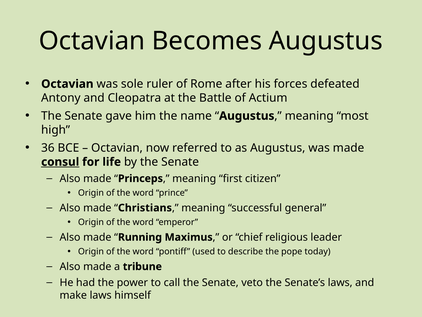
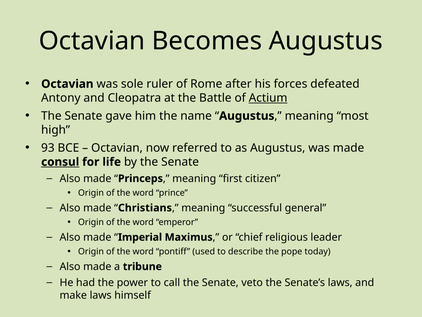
Actium underline: none -> present (268, 98)
36: 36 -> 93 (48, 148)
Running: Running -> Imperial (140, 237)
